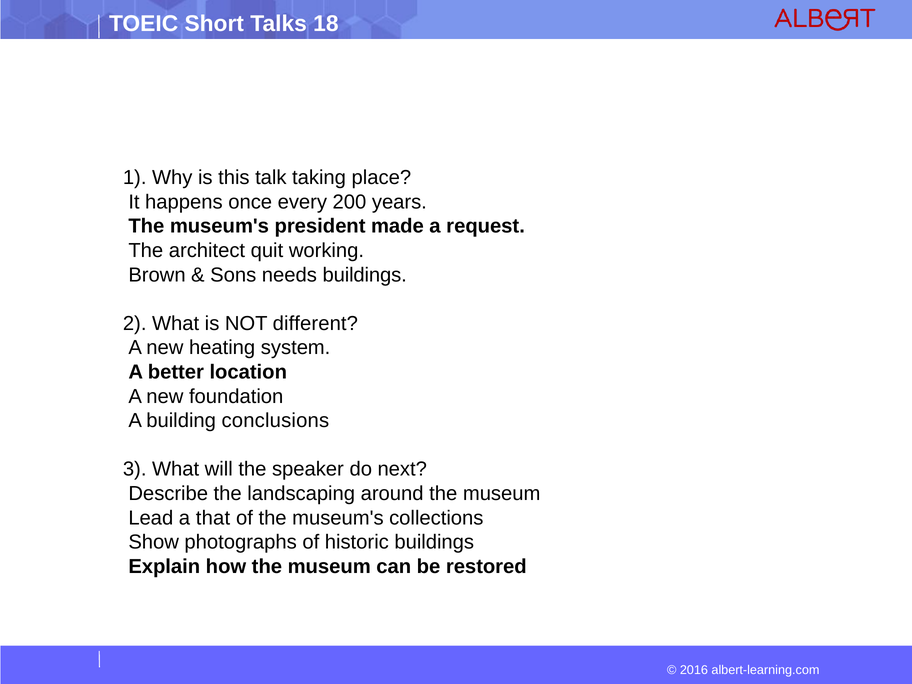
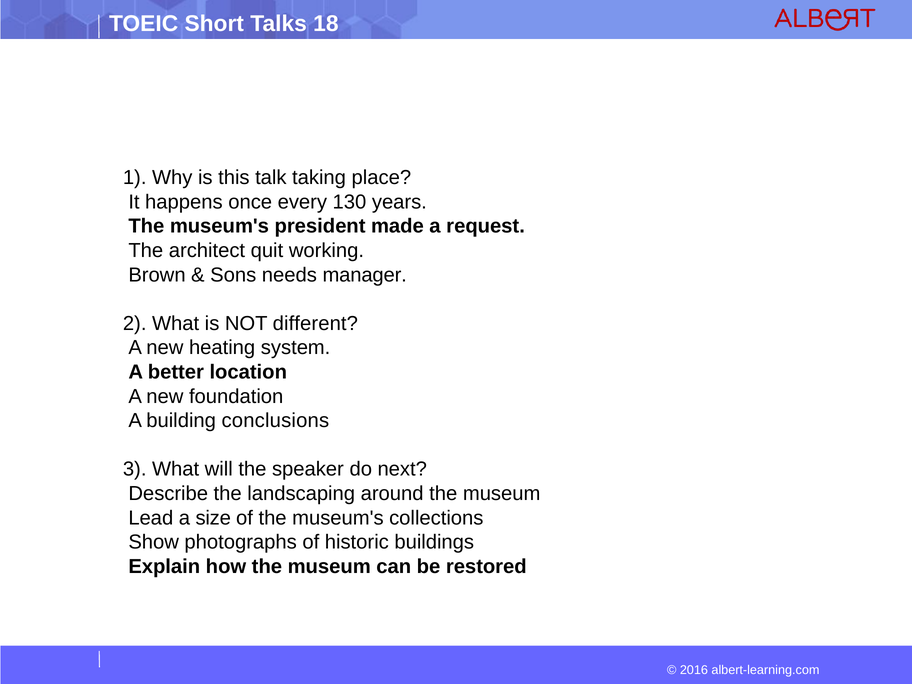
200: 200 -> 130 (349, 202)
needs buildings: buildings -> manager (365, 275)
that: that -> size (213, 518)
